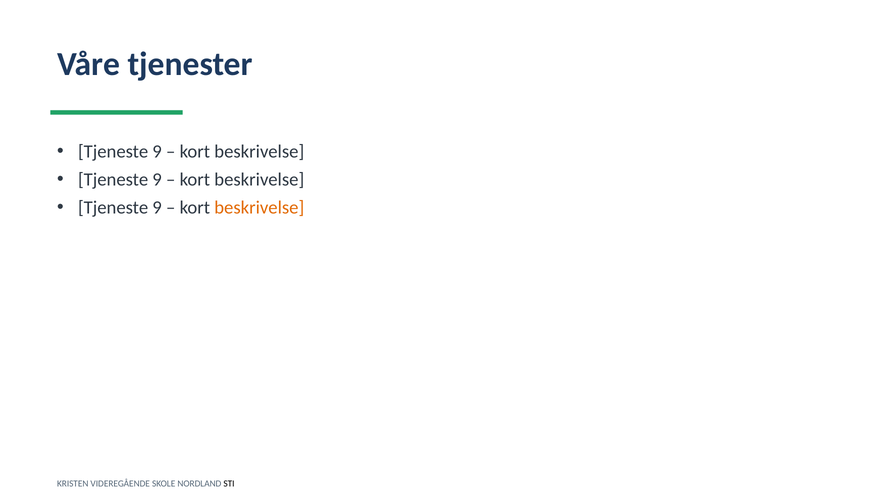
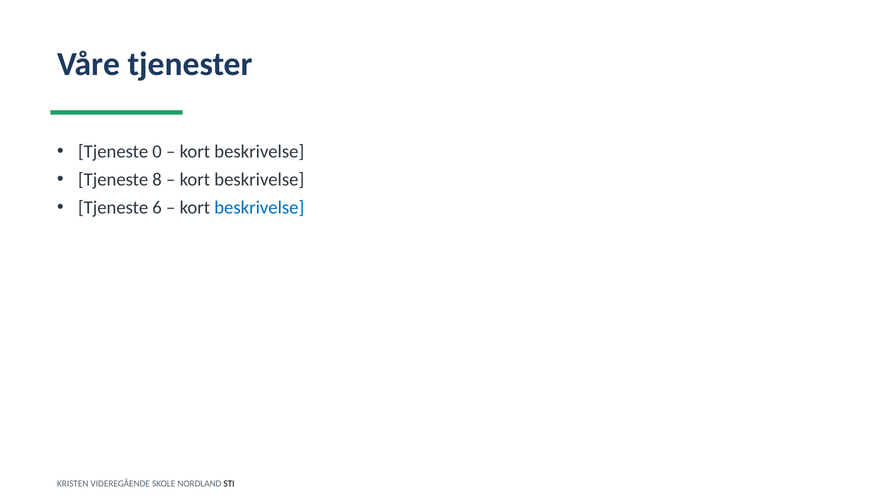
9: 9 -> 0 (157, 152)
9: 9 -> 8 (157, 180)
9: 9 -> 6 (157, 208)
beskrivelse colour: orange -> blue (259, 208)
